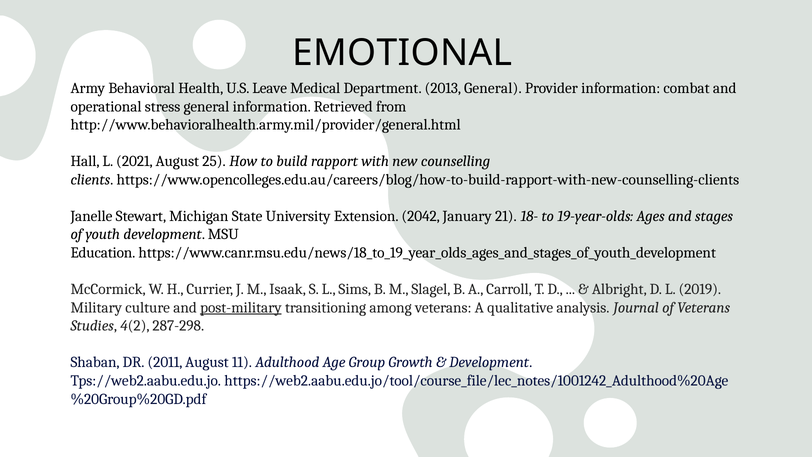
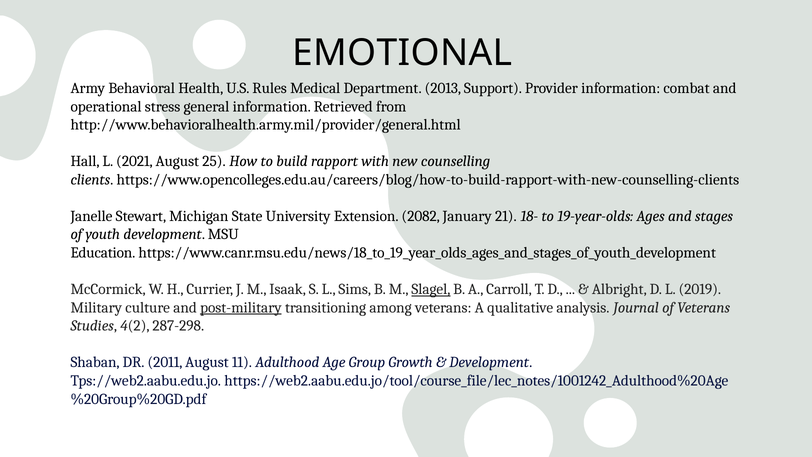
Leave: Leave -> Rules (270, 88)
2013 General: General -> Support (493, 88)
2042: 2042 -> 2082 (421, 216)
Slagel underline: none -> present (431, 289)
